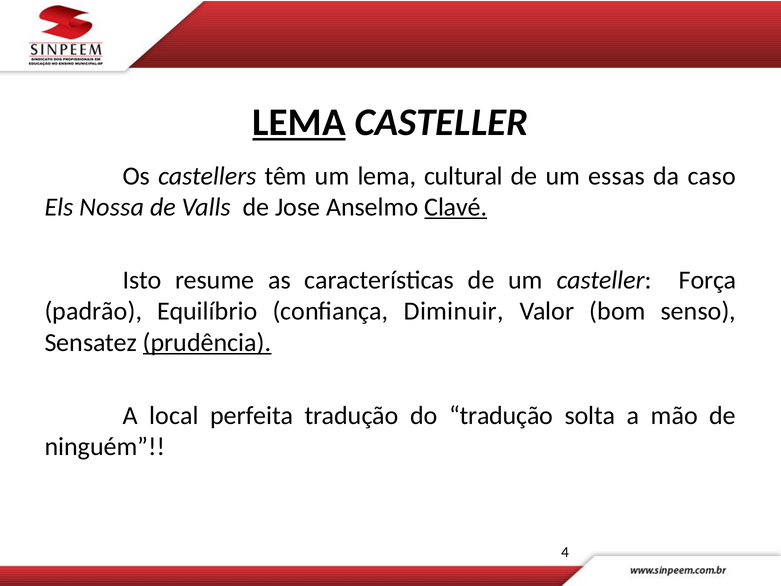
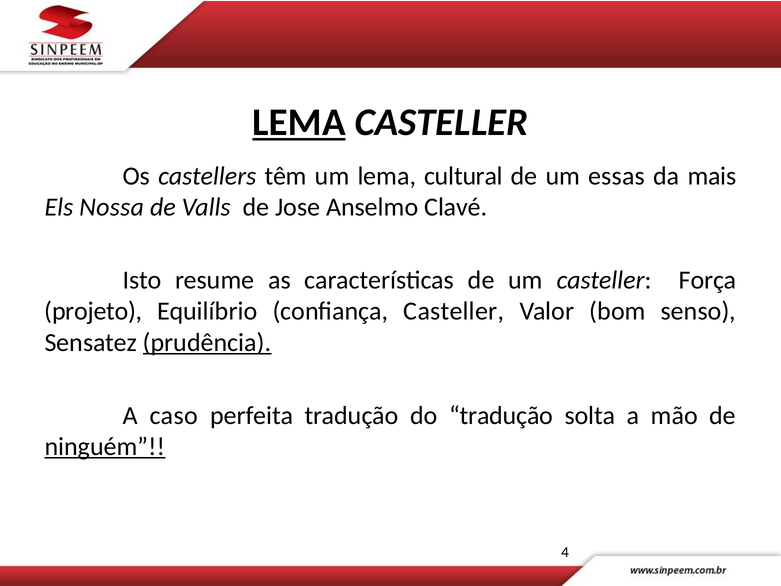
caso: caso -> mais (712, 176)
Clavé underline: present -> none (456, 207)
padrão: padrão -> projeto (93, 311)
confiança Diminuir: Diminuir -> Casteller (454, 311)
local: local -> caso (174, 415)
ninguém underline: none -> present (105, 447)
